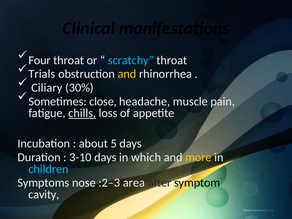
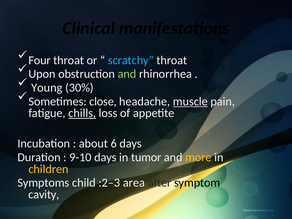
Trials: Trials -> Upon (42, 74)
and colour: yellow -> light green (127, 74)
Ciliary: Ciliary -> Young (47, 88)
muscle underline: none -> present (190, 101)
5: 5 -> 6 (114, 144)
3-10: 3-10 -> 9-10 (80, 157)
which: which -> tumor (146, 157)
children colour: light blue -> yellow (48, 169)
nose: nose -> child (84, 183)
